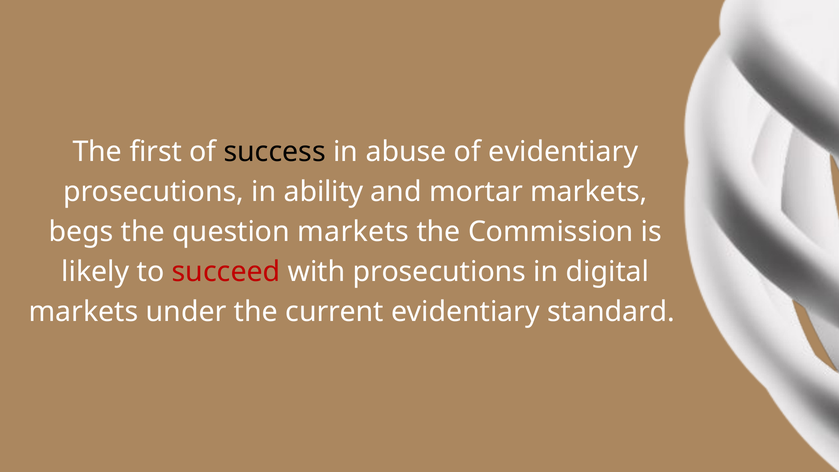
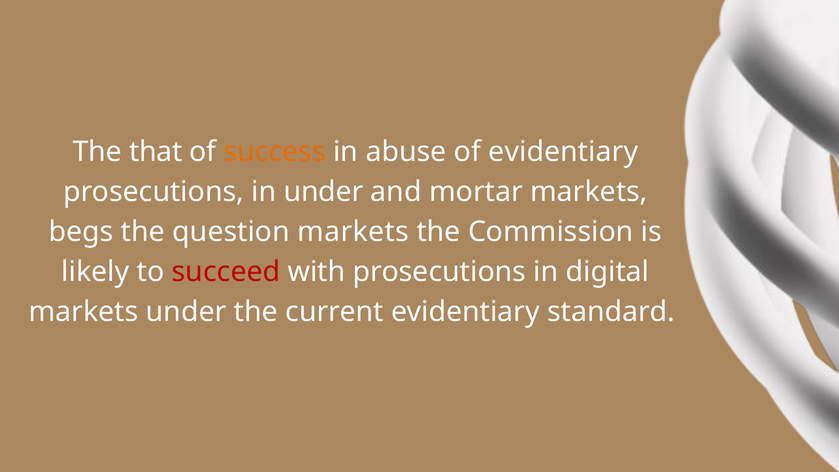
first: first -> that (156, 152)
success colour: black -> orange (275, 152)
in ability: ability -> under (324, 192)
